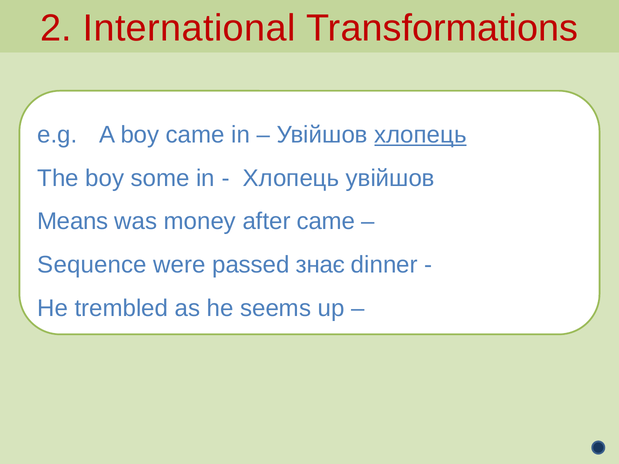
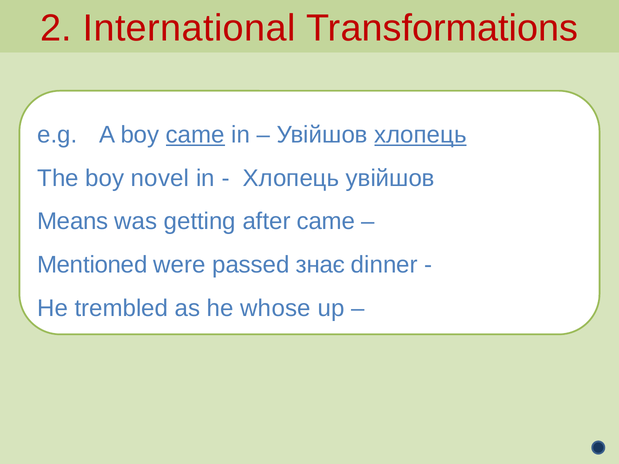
came underline: none -> present (195, 135)
some: some -> novel (160, 178)
money: money -> getting (200, 222)
Sequence: Sequence -> Mentioned (92, 265)
seems: seems -> whose (276, 308)
